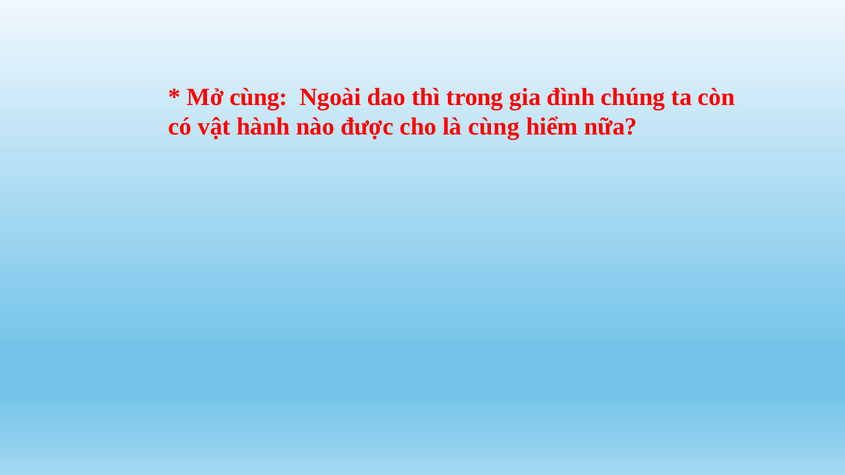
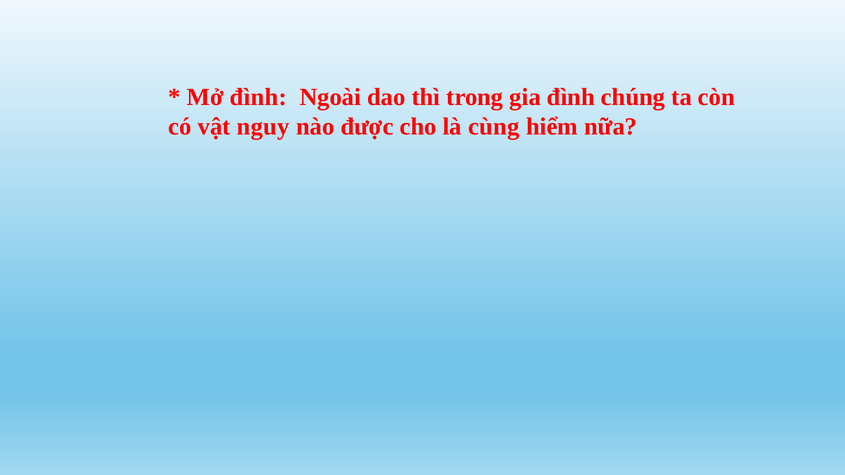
Mở cùng: cùng -> đình (258, 97)
hành: hành -> nguy (263, 127)
